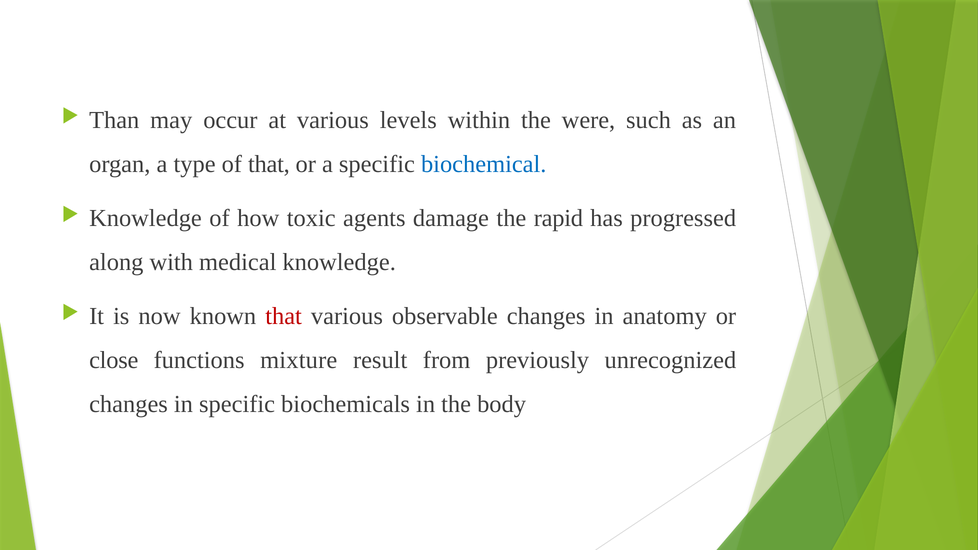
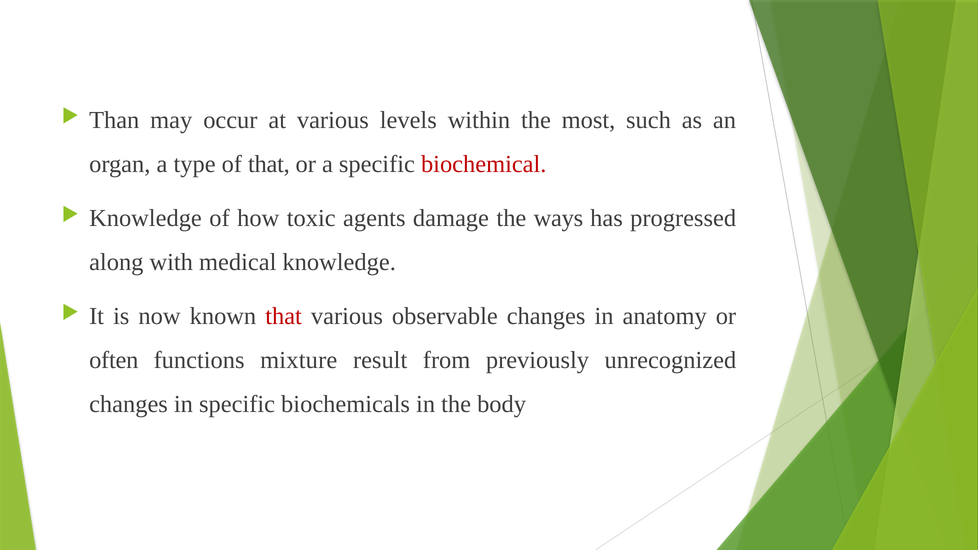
were: were -> most (588, 120)
biochemical colour: blue -> red (484, 164)
rapid: rapid -> ways (558, 218)
close: close -> often (114, 360)
